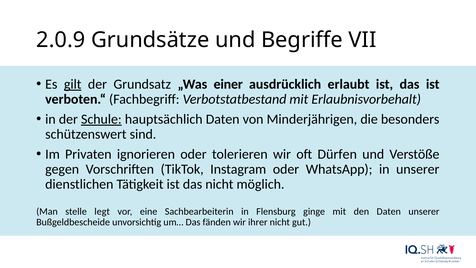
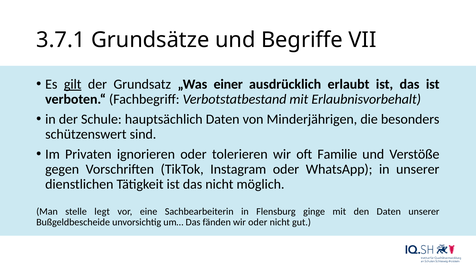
2.0.9: 2.0.9 -> 3.7.1 (61, 40)
Schule underline: present -> none (101, 119)
Dürfen: Dürfen -> Familie (337, 154)
wir ihrer: ihrer -> oder (258, 222)
